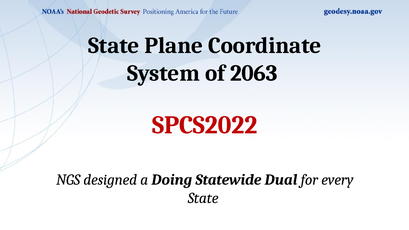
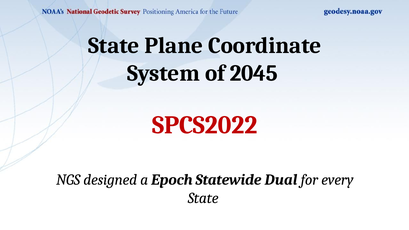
2063: 2063 -> 2045 (254, 73)
Doing: Doing -> Epoch (172, 180)
